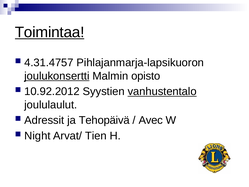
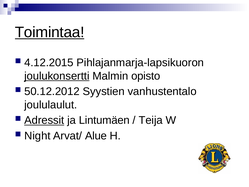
4.31.4757: 4.31.4757 -> 4.12.2015 (49, 63)
10.92.2012: 10.92.2012 -> 50.12.2012 (52, 91)
vanhustentalo underline: present -> none (162, 91)
Adressit underline: none -> present (44, 120)
Tehopäivä: Tehopäivä -> Lintumäen (104, 120)
Avec: Avec -> Teija (151, 120)
Tien: Tien -> Alue (96, 136)
